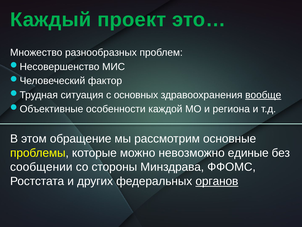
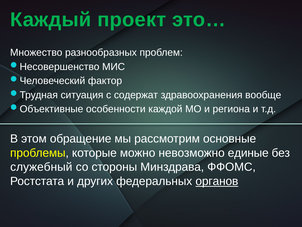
основных: основных -> содержат (136, 95)
вообще underline: present -> none (263, 95)
сообщении: сообщении -> служебный (41, 167)
